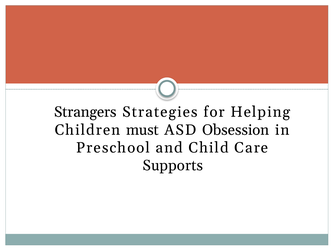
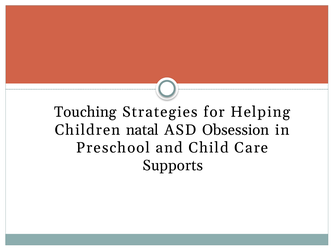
Strangers: Strangers -> Touching (85, 112)
must: must -> natal (142, 130)
